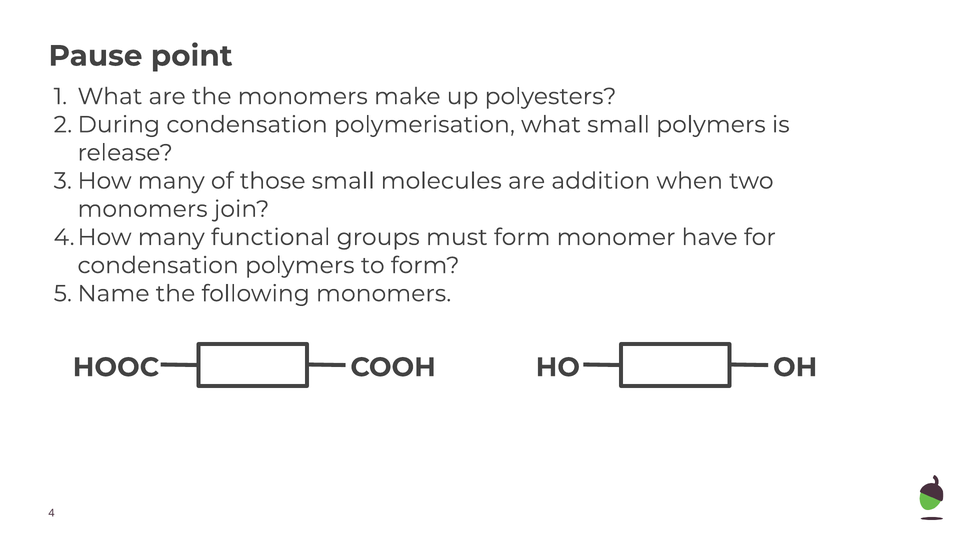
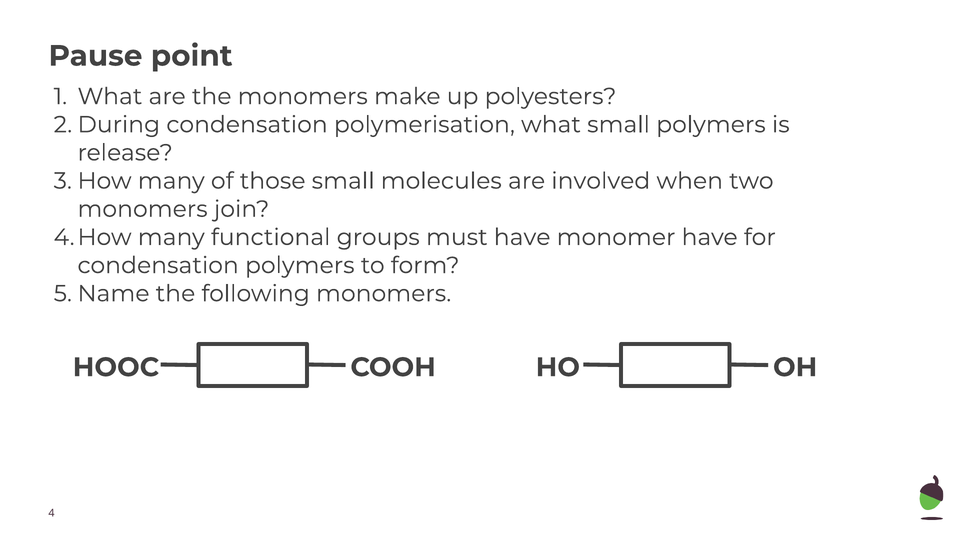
addition: addition -> involved (601, 181)
must form: form -> have (522, 237)
